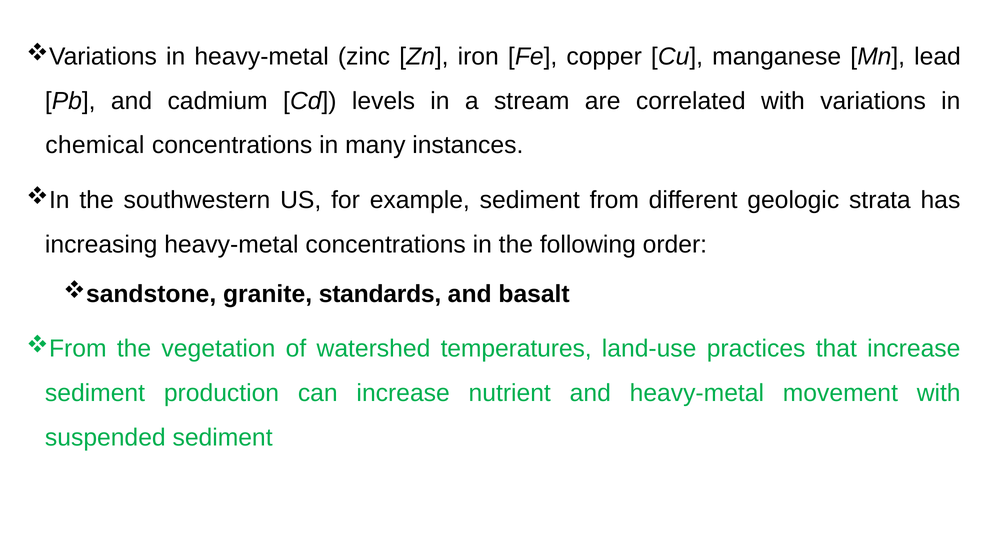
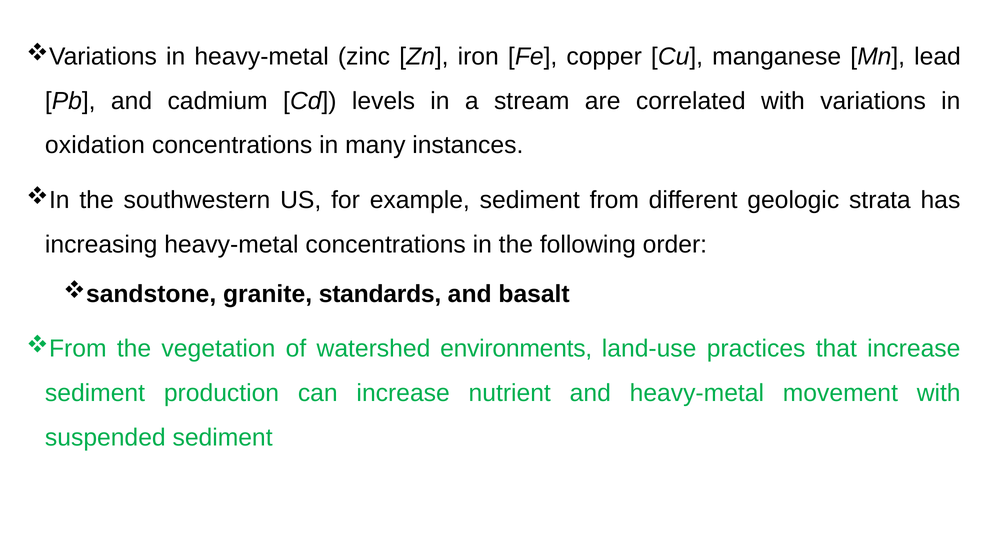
chemical: chemical -> oxidation (95, 145)
temperatures: temperatures -> environments (516, 349)
